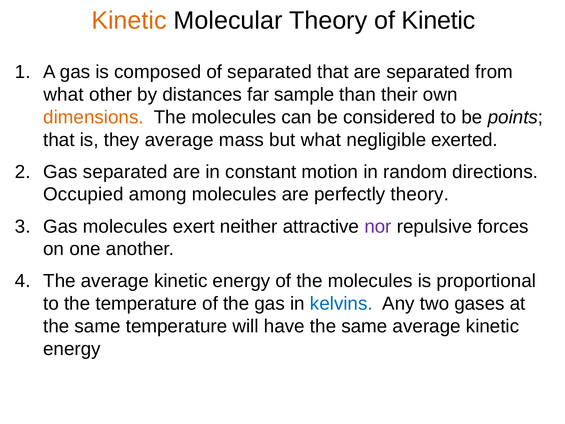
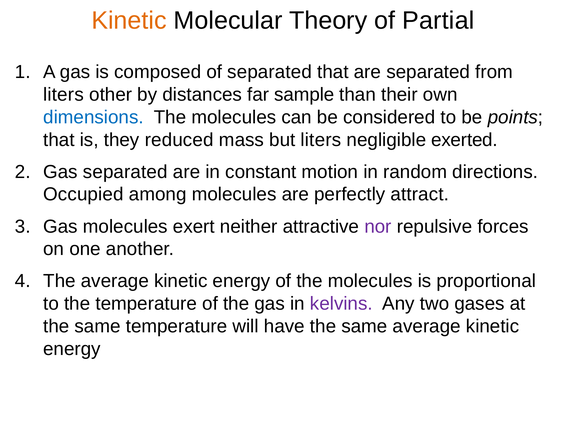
of Kinetic: Kinetic -> Partial (438, 21)
what: what -> liters (64, 95)
dimensions colour: orange -> blue (93, 117)
they average: average -> reduced (179, 140)
but what: what -> liters (321, 140)
perfectly theory: theory -> attract (420, 194)
kelvins colour: blue -> purple (341, 304)
